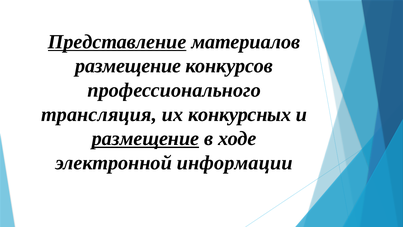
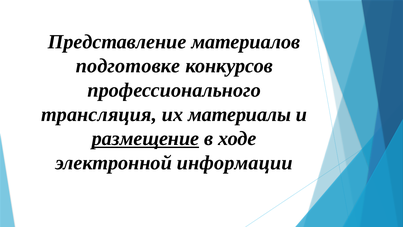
Представление underline: present -> none (117, 42)
размещение: размещение -> подготовке (128, 66)
конкурсных: конкурсных -> материалы (240, 114)
